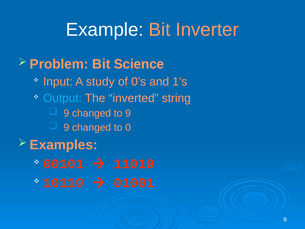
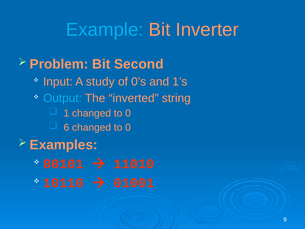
Example colour: white -> light blue (105, 30)
Science: Science -> Second (139, 64)
9: 9 -> 1 (66, 113)
9: 9 -> 0 (128, 113)
9: 9 -> 6 (66, 127)
